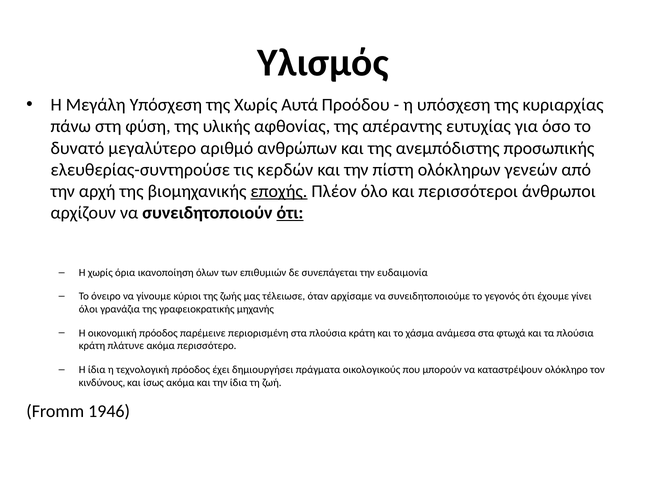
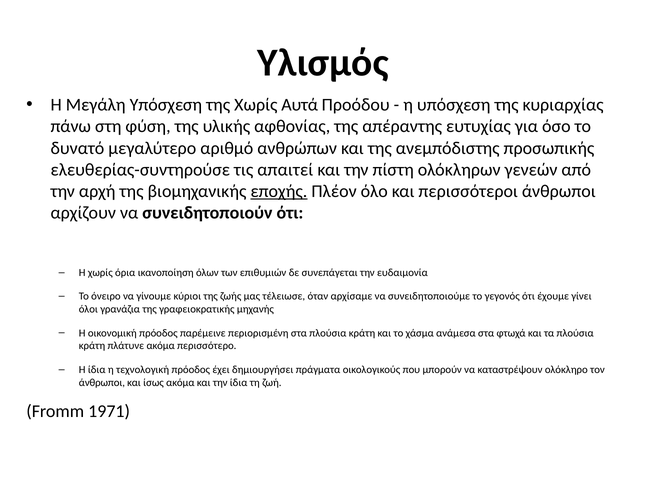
κερδών: κερδών -> απαιτεί (285, 170)
ότι underline: present -> none (290, 213)
κινδύνους: κινδύνους -> άνθρωποι (102, 382)
1946: 1946 -> 1971 (109, 411)
